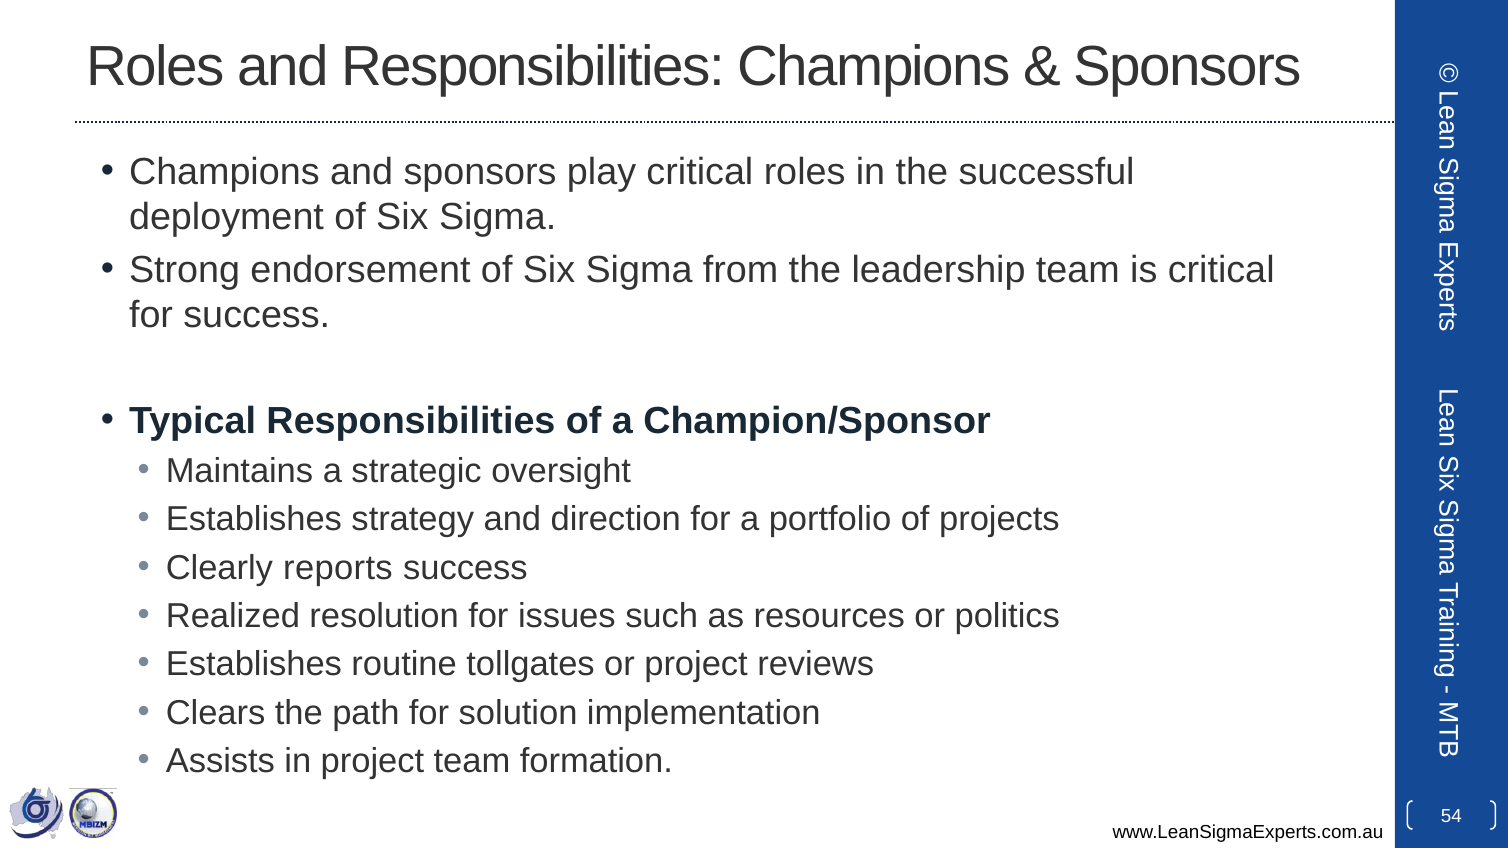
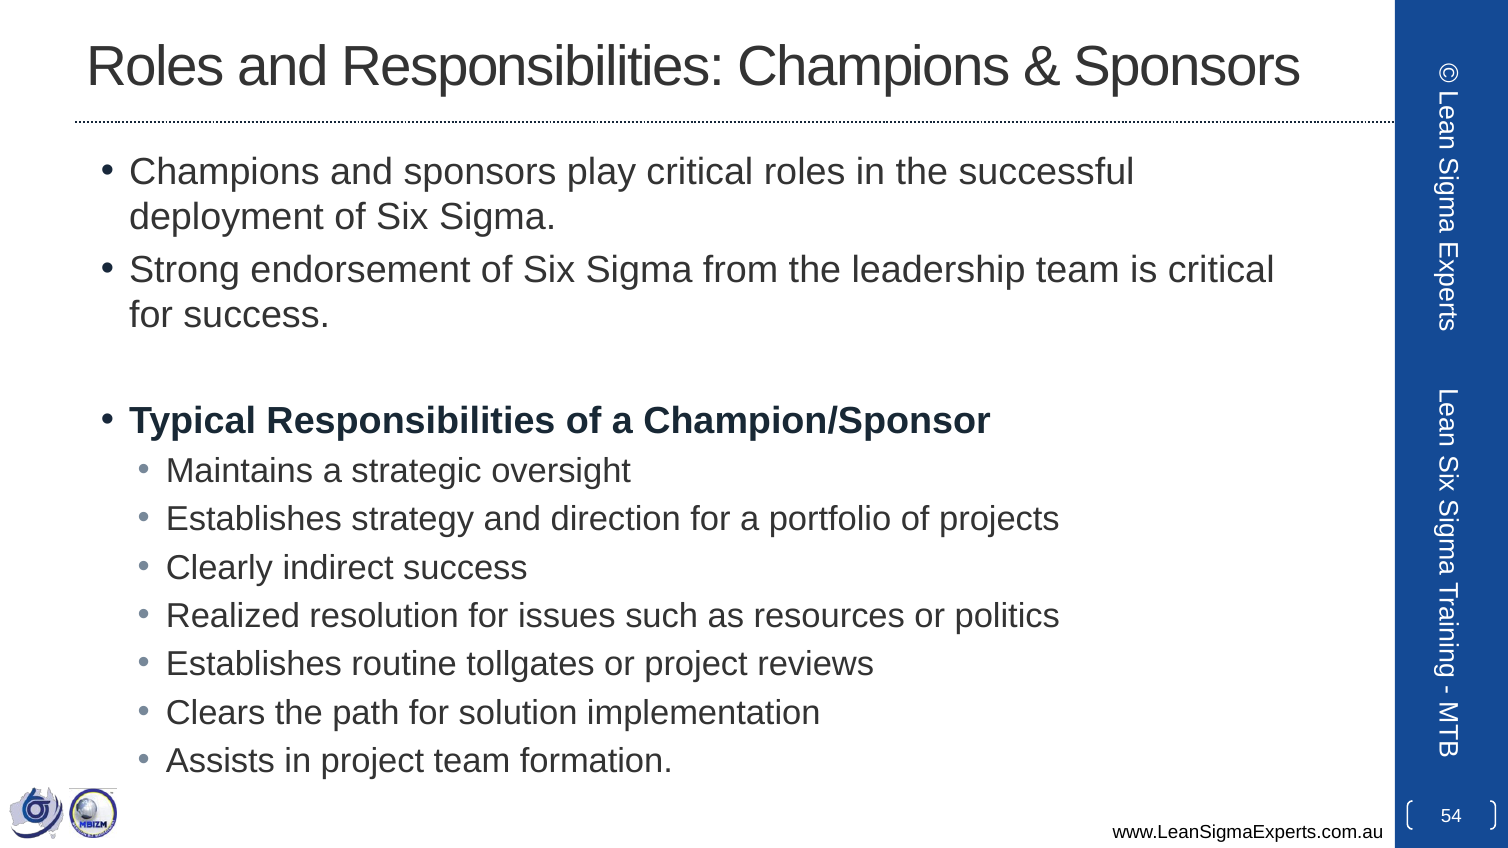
reports: reports -> indirect (338, 568)
